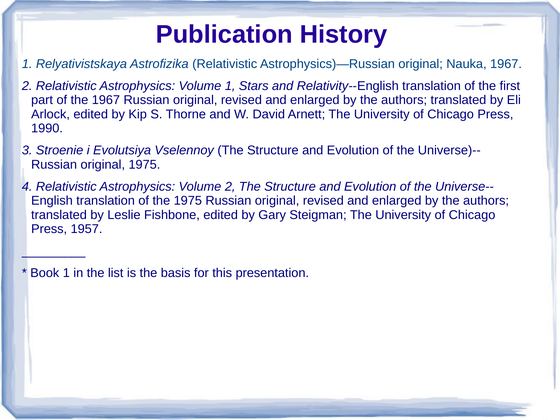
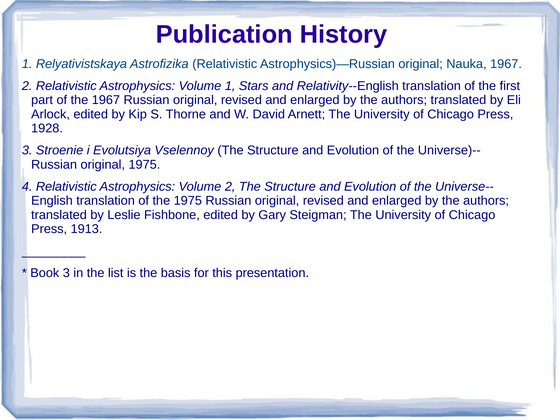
1990: 1990 -> 1928 (47, 128)
1957: 1957 -> 1913 (86, 229)
Book 1: 1 -> 3 (66, 273)
